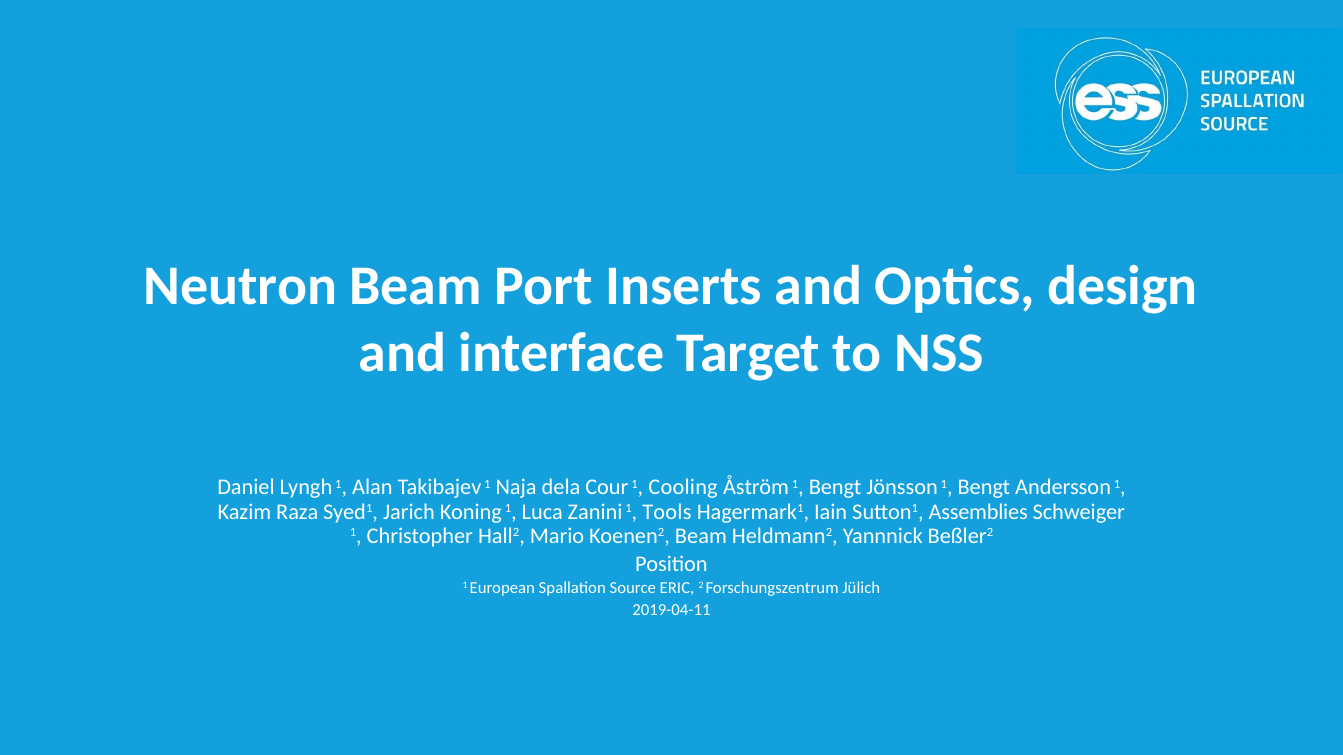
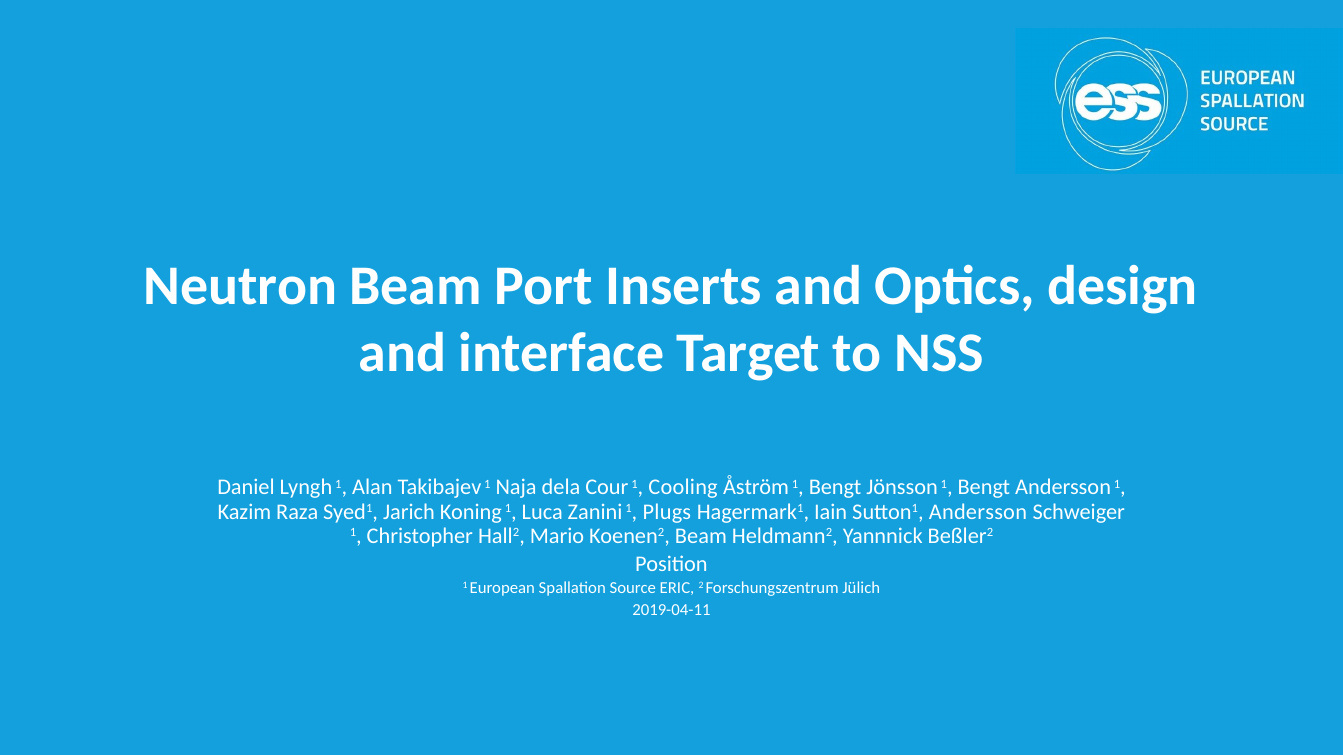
Tools: Tools -> Plugs (667, 512)
Sutton1 Assemblies: Assemblies -> Andersson (978, 512)
